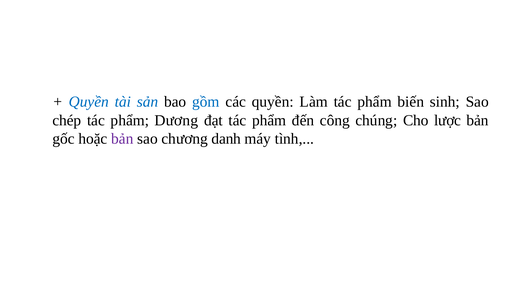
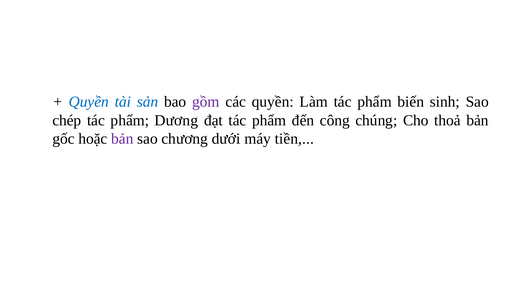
gồm colour: blue -> purple (206, 102)
lược: lược -> thoả (448, 120)
danh: danh -> dưới (226, 139)
tình: tình -> tiền (294, 139)
